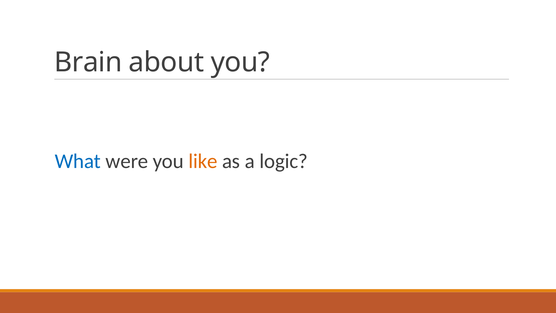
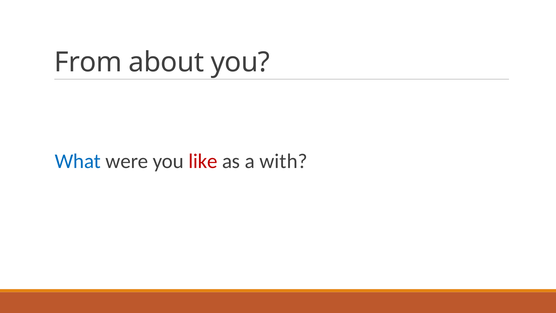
Brain: Brain -> From (88, 62)
like colour: orange -> red (203, 161)
logic: logic -> with (283, 161)
